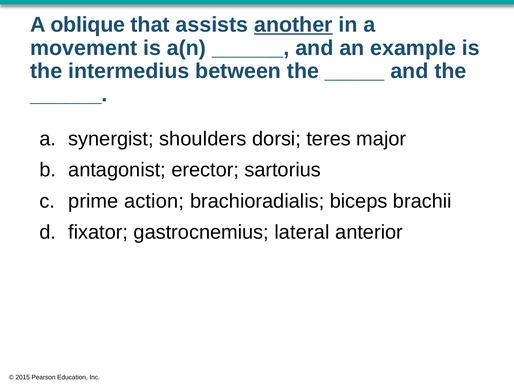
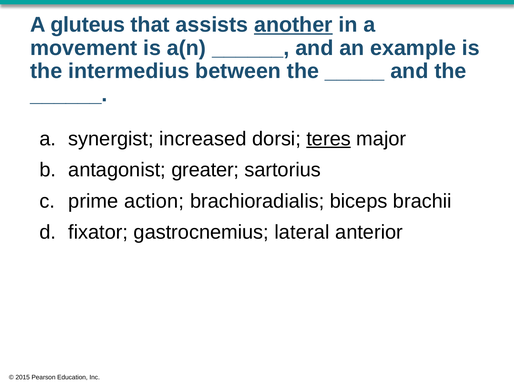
oblique: oblique -> gluteus (88, 25)
shoulders: shoulders -> increased (203, 139)
teres underline: none -> present (329, 139)
erector: erector -> greater (205, 170)
